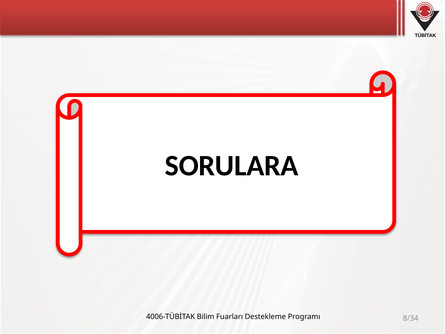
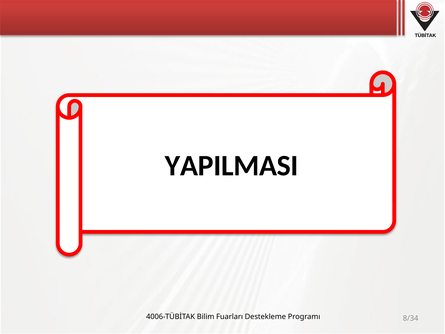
SORULARA: SORULARA -> YAPILMASI (232, 165)
